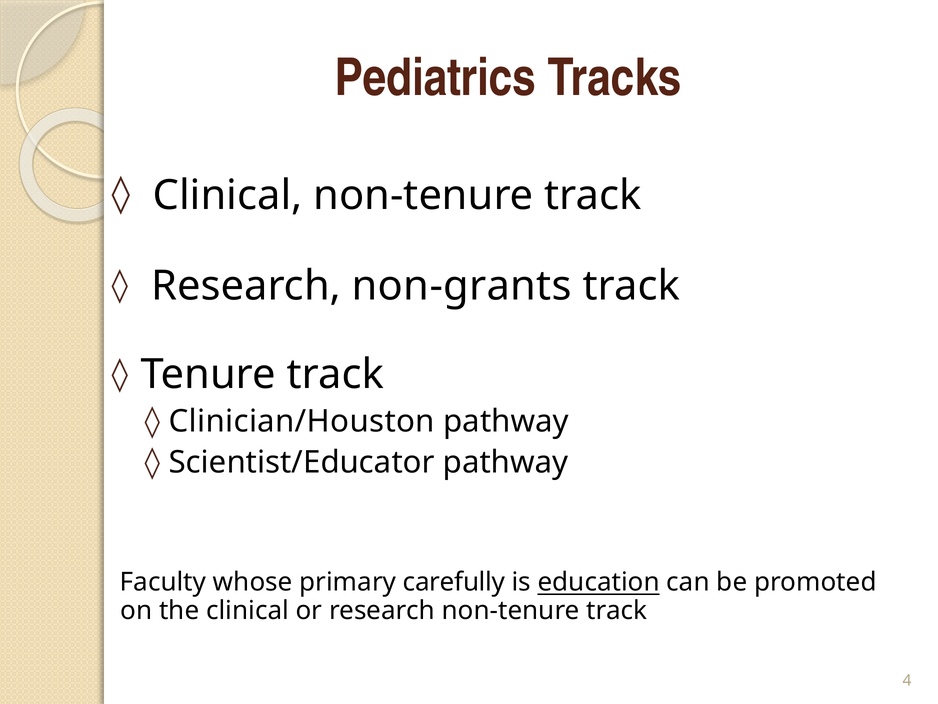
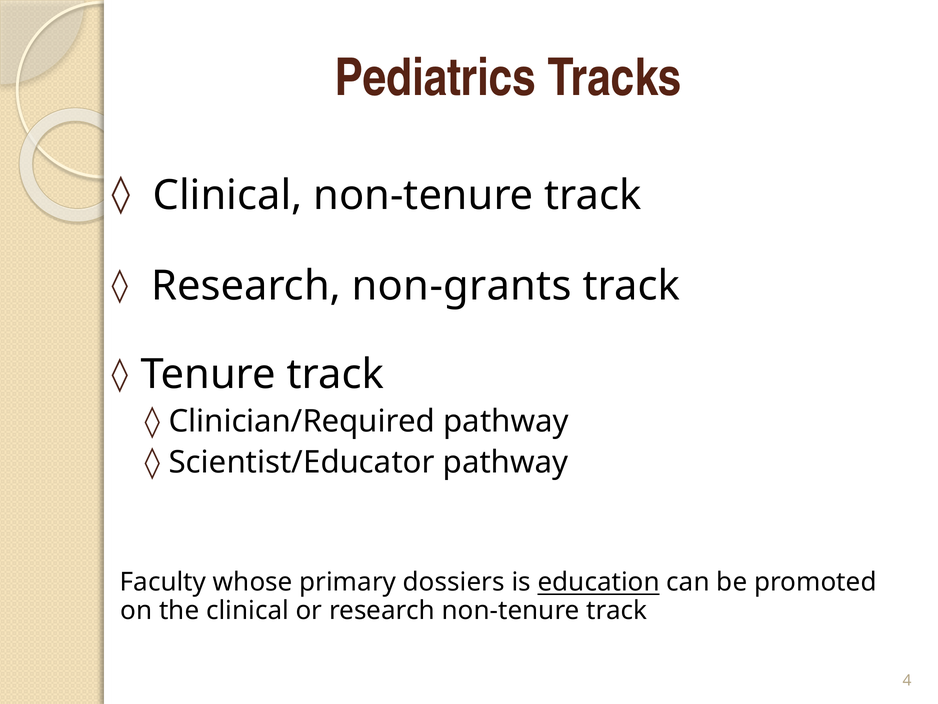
Clinician/Houston: Clinician/Houston -> Clinician/Required (302, 421)
carefully: carefully -> dossiers (454, 582)
